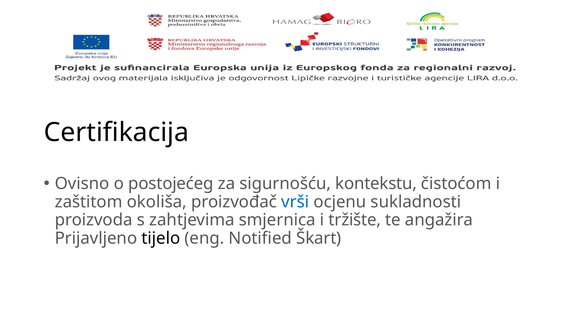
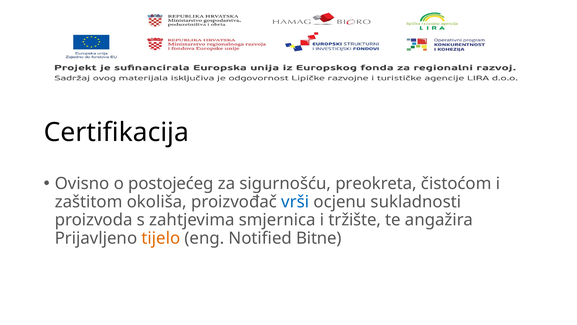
kontekstu: kontekstu -> preokreta (376, 183)
tijelo colour: black -> orange (161, 238)
Škart: Škart -> Bitne (319, 238)
